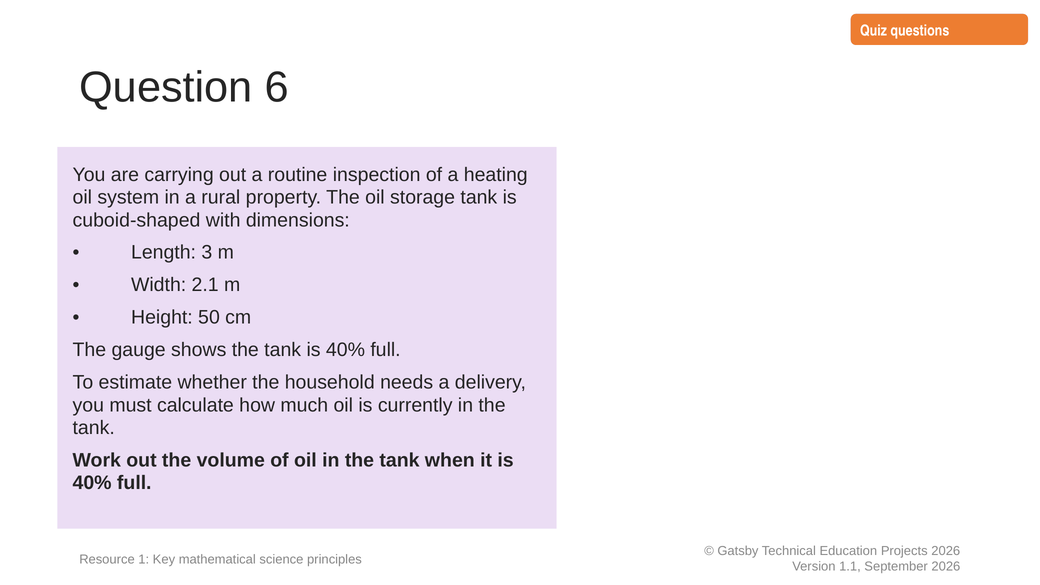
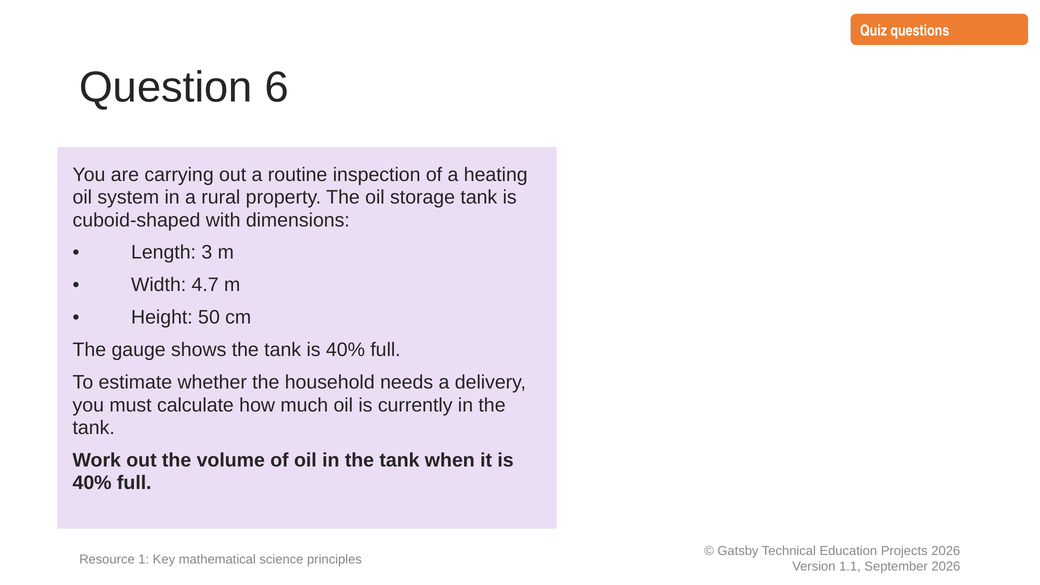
2.1: 2.1 -> 4.7 (205, 285)
